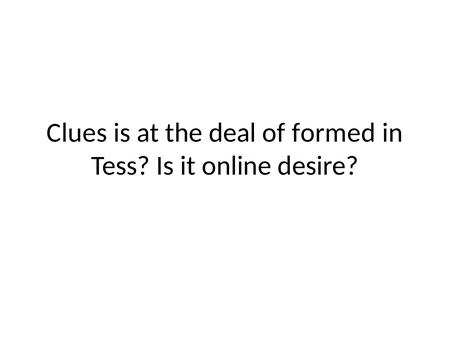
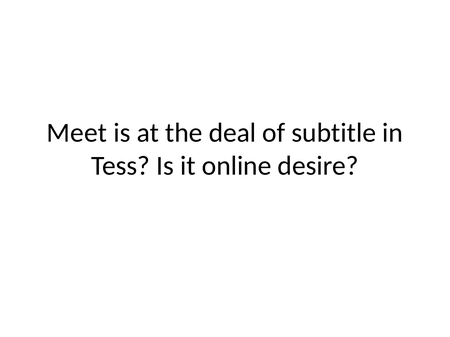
Clues: Clues -> Meet (77, 133)
formed: formed -> subtitle (334, 133)
